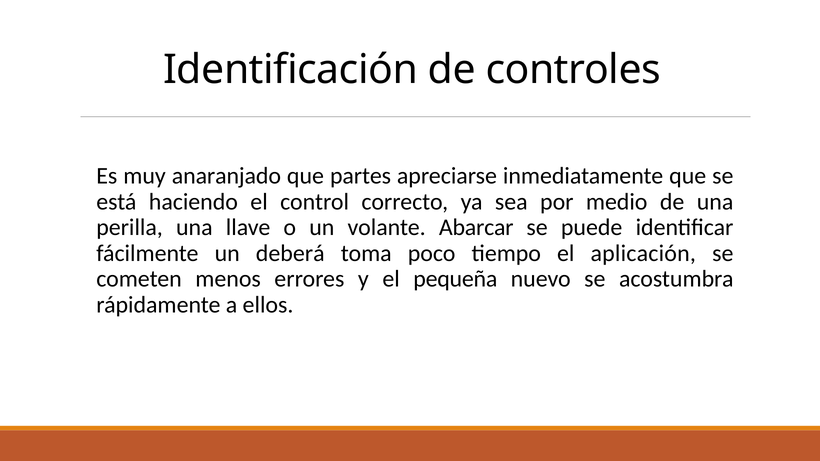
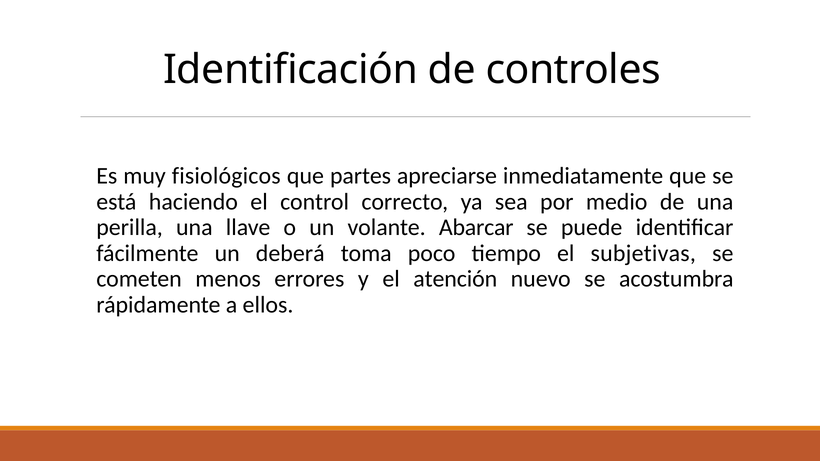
anaranjado: anaranjado -> fisiológicos (226, 176)
aplicación: aplicación -> subjetivas (643, 253)
pequeña: pequeña -> atención (455, 279)
